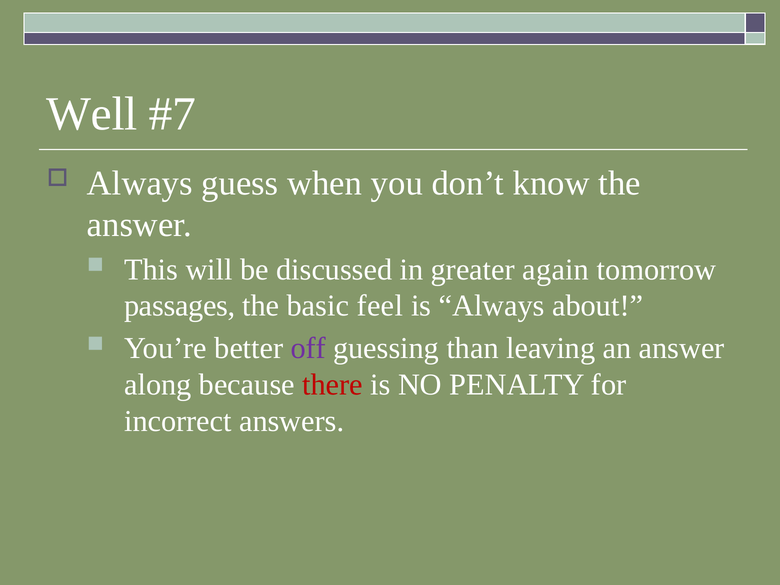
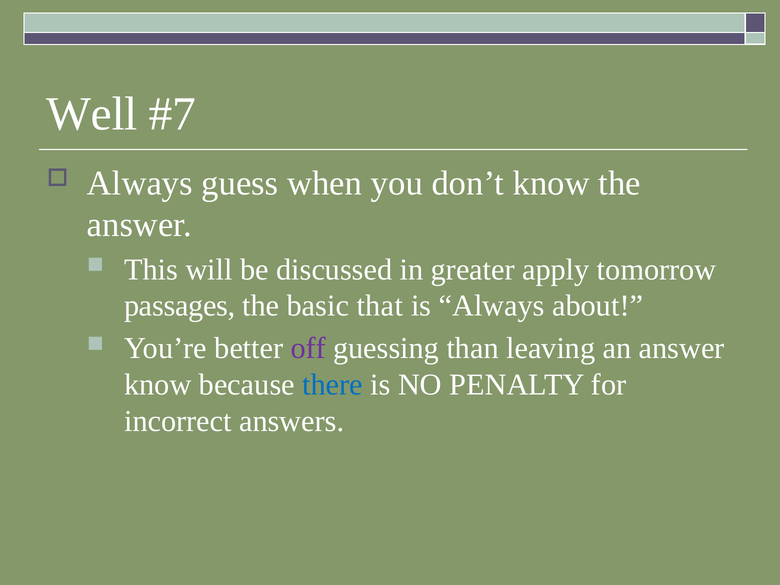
again: again -> apply (556, 270)
feel: feel -> that (380, 306)
along: along -> know (158, 385)
there colour: red -> blue (332, 385)
